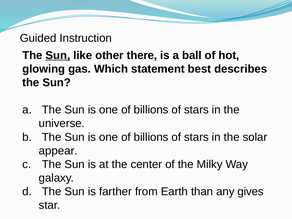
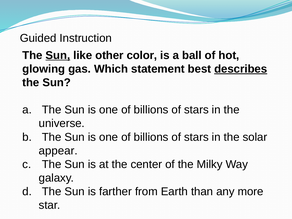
there: there -> color (142, 55)
describes underline: none -> present (241, 69)
gives: gives -> more (251, 192)
